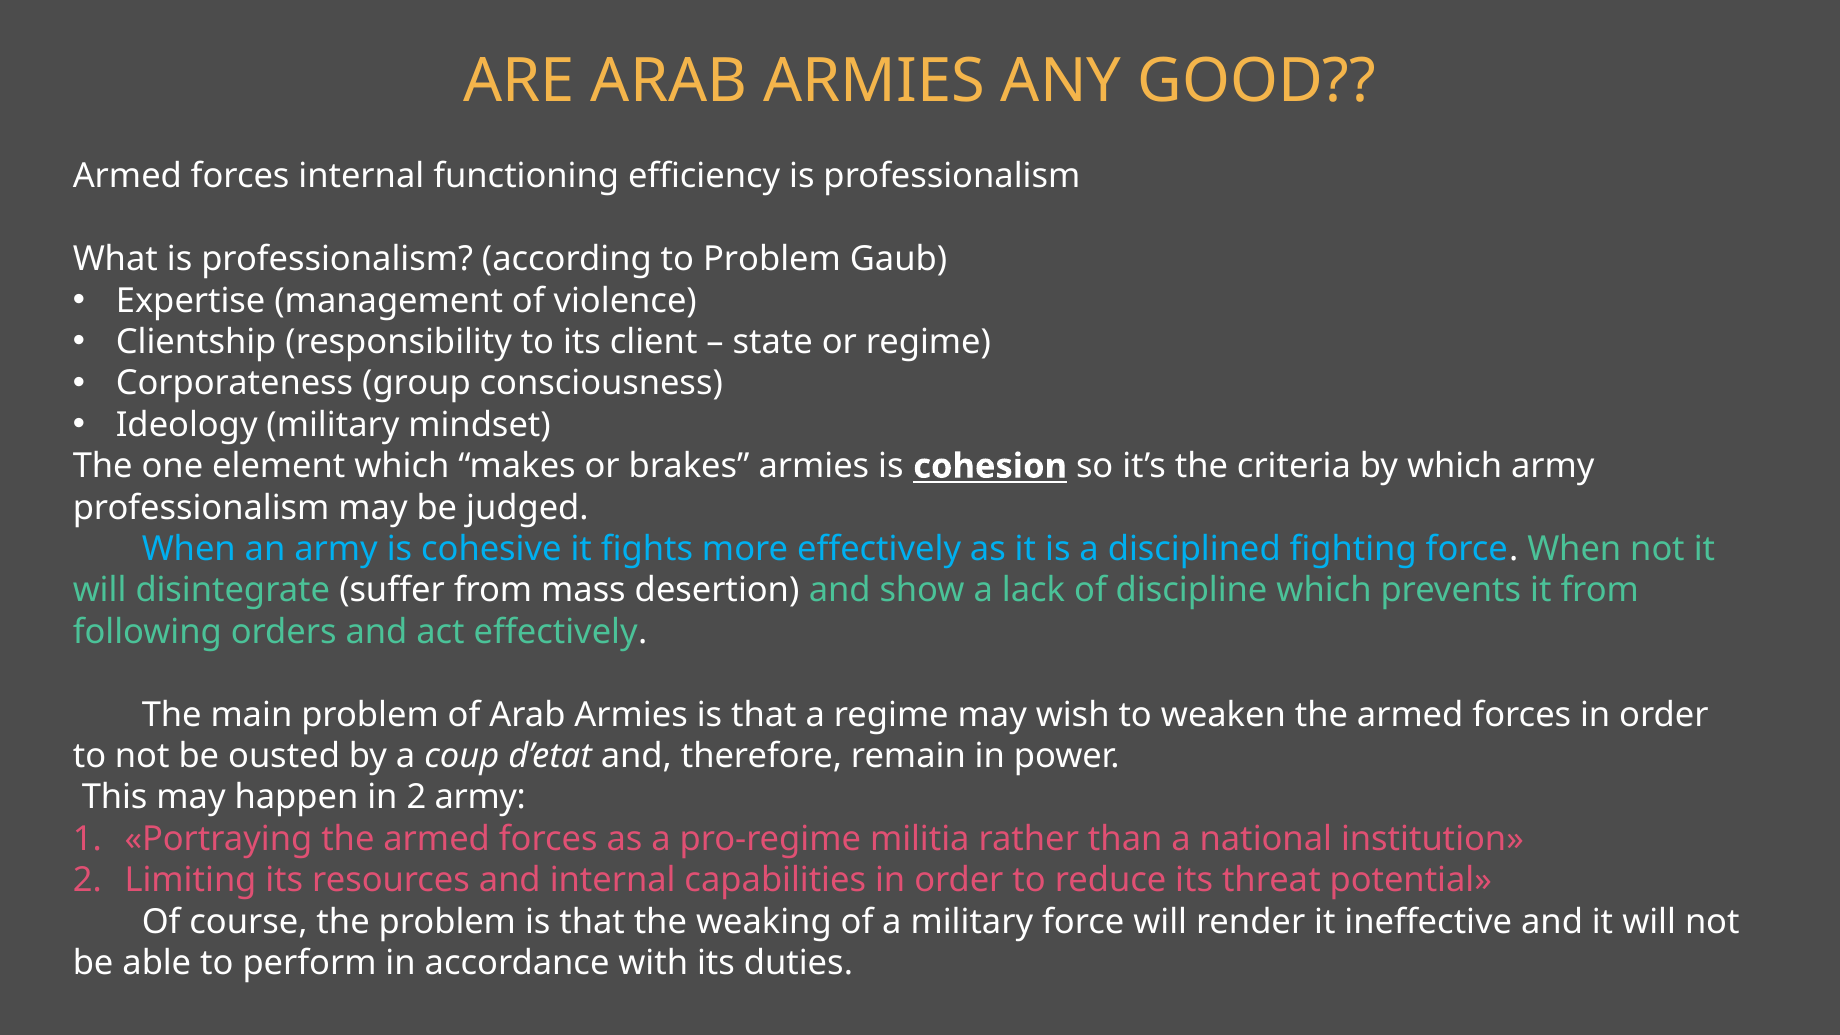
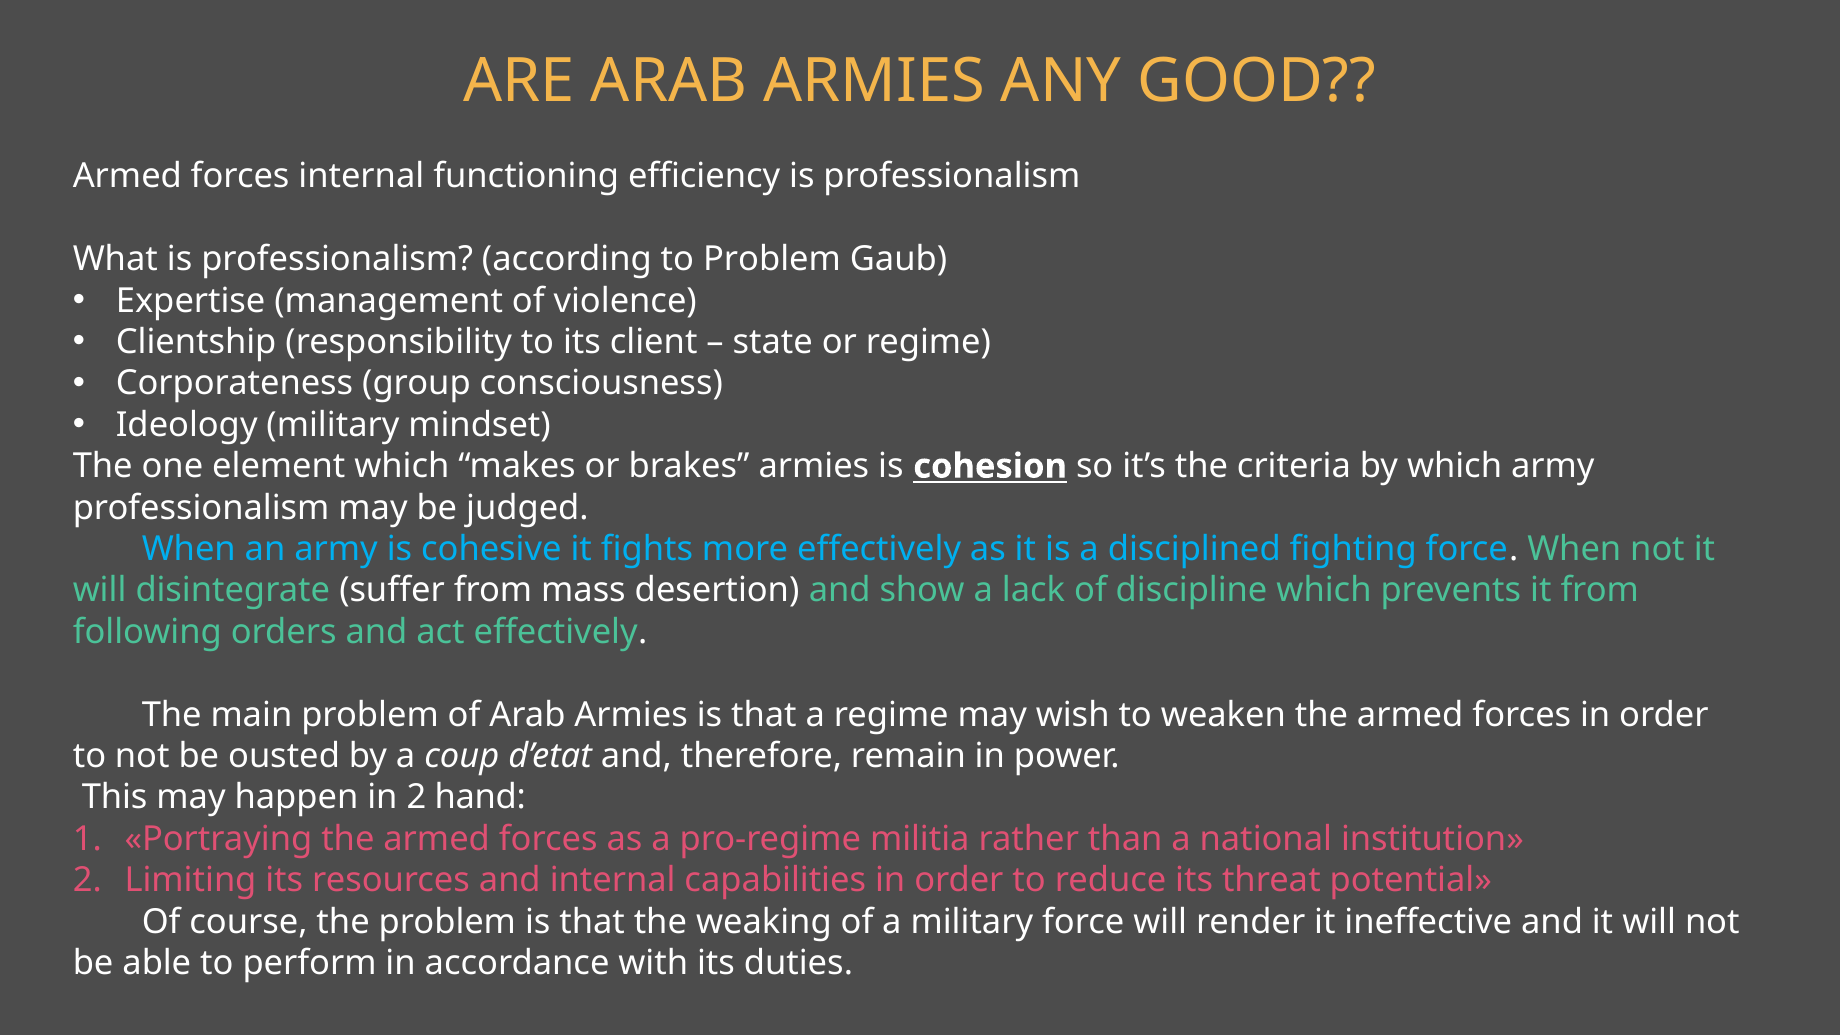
2 army: army -> hand (480, 797)
